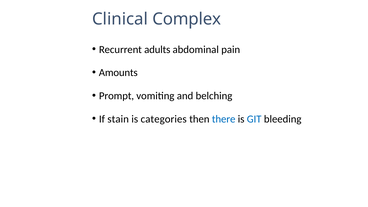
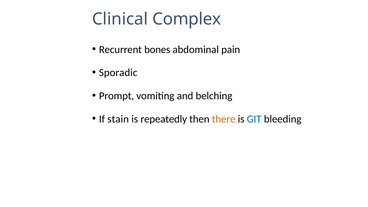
adults: adults -> bones (157, 50)
Amounts: Amounts -> Sporadic (118, 73)
categories: categories -> repeatedly (164, 119)
there colour: blue -> orange (224, 119)
